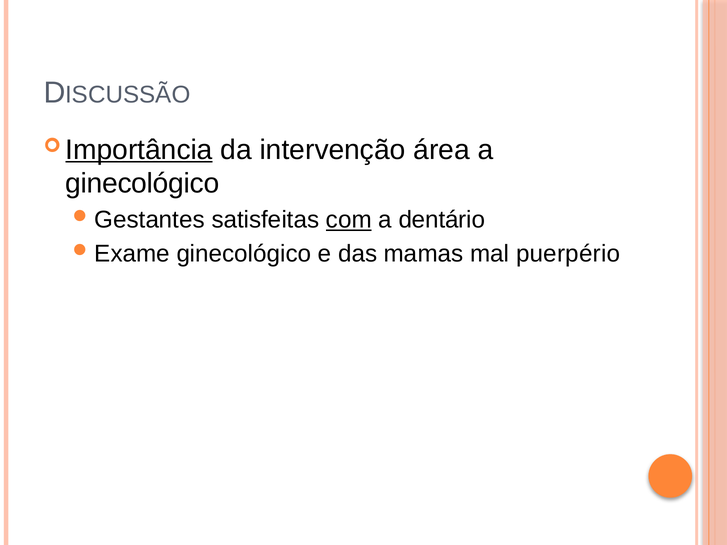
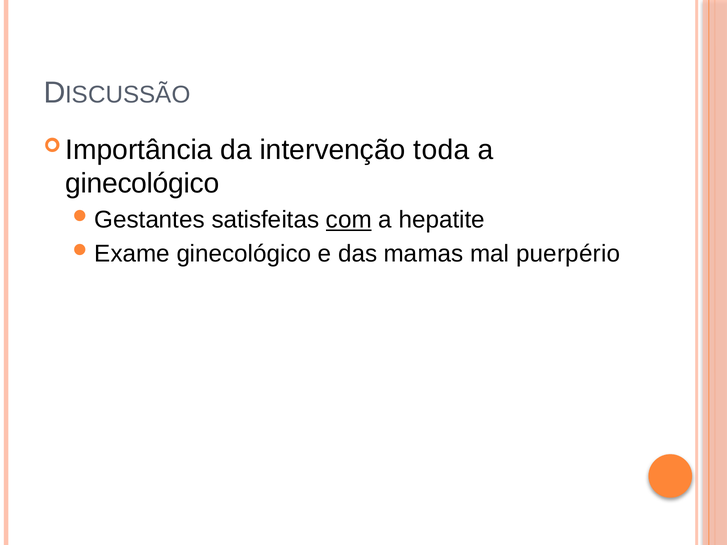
Importância underline: present -> none (139, 150)
área: área -> toda (441, 150)
dentário: dentário -> hepatite (442, 220)
